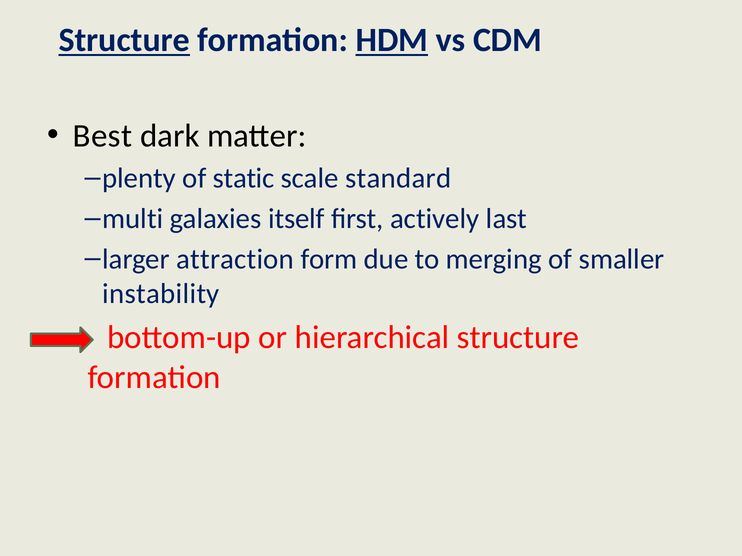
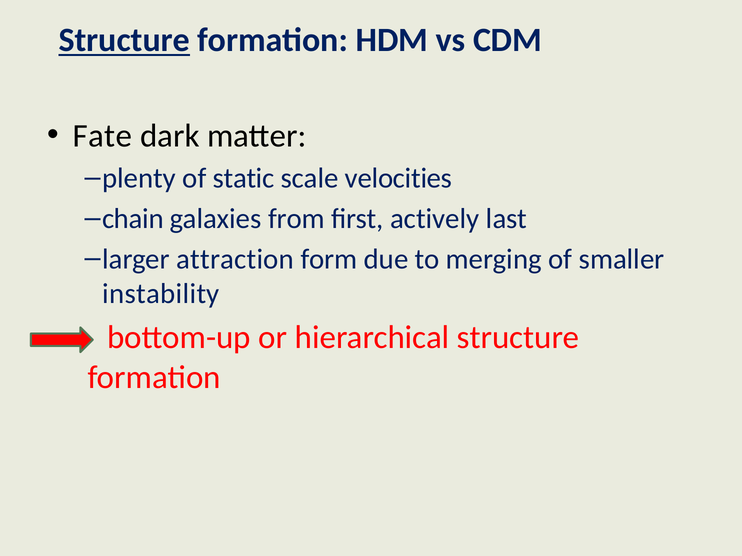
HDM underline: present -> none (392, 40)
Best: Best -> Fate (102, 136)
standard: standard -> velocities (399, 178)
multi: multi -> chain (133, 219)
itself: itself -> from (296, 219)
